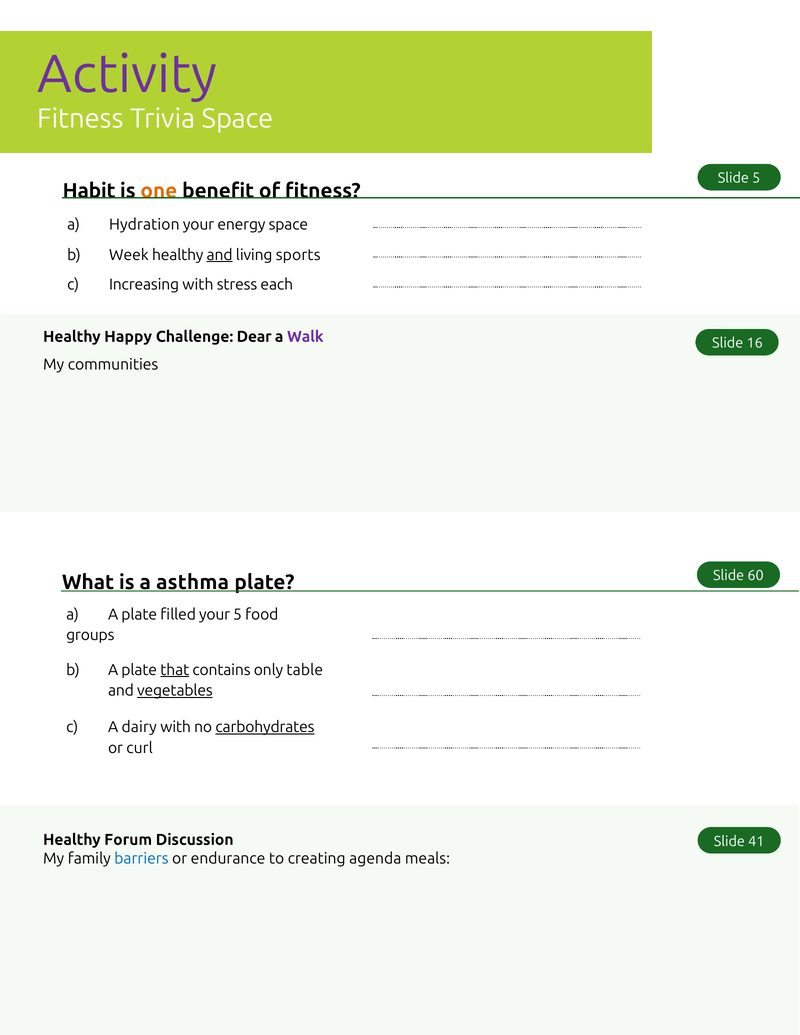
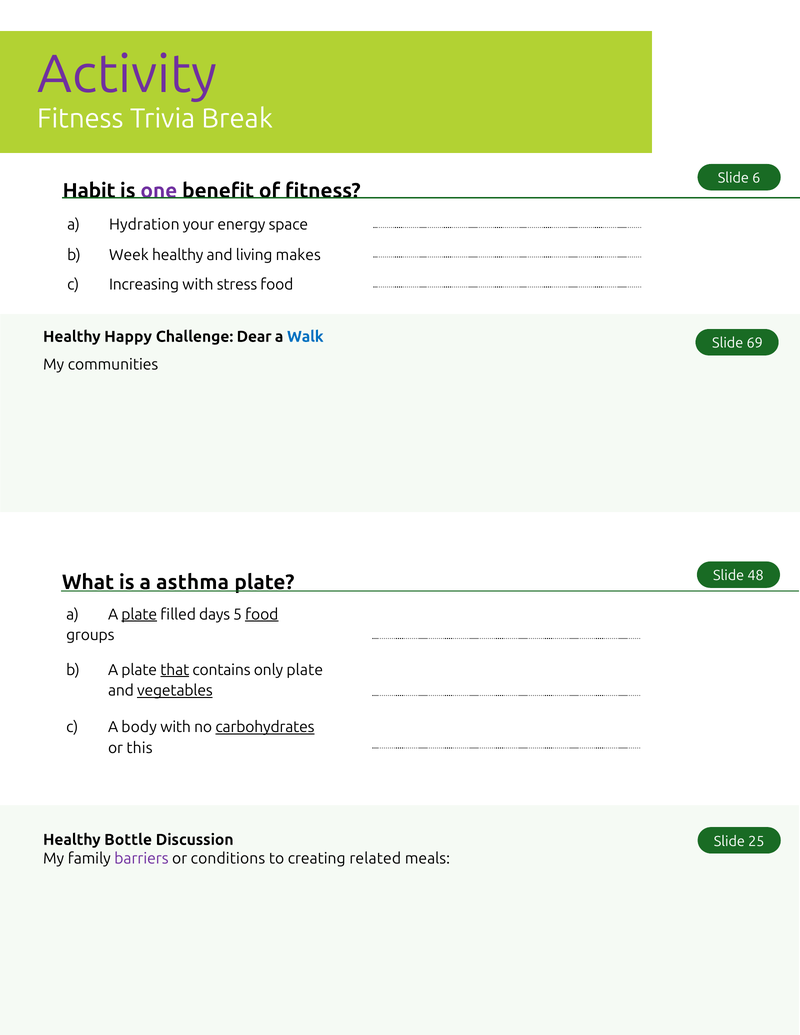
Trivia Space: Space -> Break (237, 119)
Slide 5: 5 -> 6 (756, 178)
one colour: orange -> purple (159, 191)
and underline: present -> none (220, 255)
sports: sports -> makes (298, 255)
stress each: each -> food (277, 285)
Walk colour: purple -> blue (305, 337)
16: 16 -> 69 (755, 343)
60: 60 -> 48 (756, 576)
plate underline: none -> present (139, 615)
filled your: your -> days (215, 615)
food underline: none -> present (262, 615)
only table: table -> plate (305, 670)
dairy: dairy -> body (139, 727)
curl: curl -> this (139, 748)
Forum: Forum -> Bottle (128, 840)
41: 41 -> 25 (756, 841)
barriers colour: blue -> purple (141, 859)
endurance: endurance -> conditions (228, 859)
agenda: agenda -> related (375, 859)
